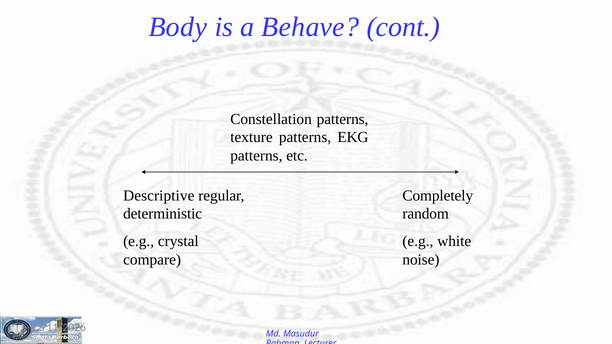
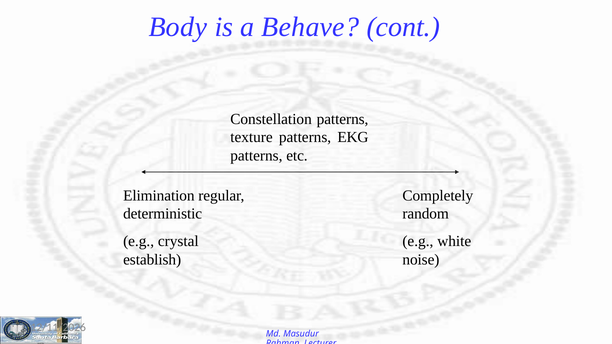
Descriptive: Descriptive -> Elimination (159, 196)
compare: compare -> establish (152, 260)
